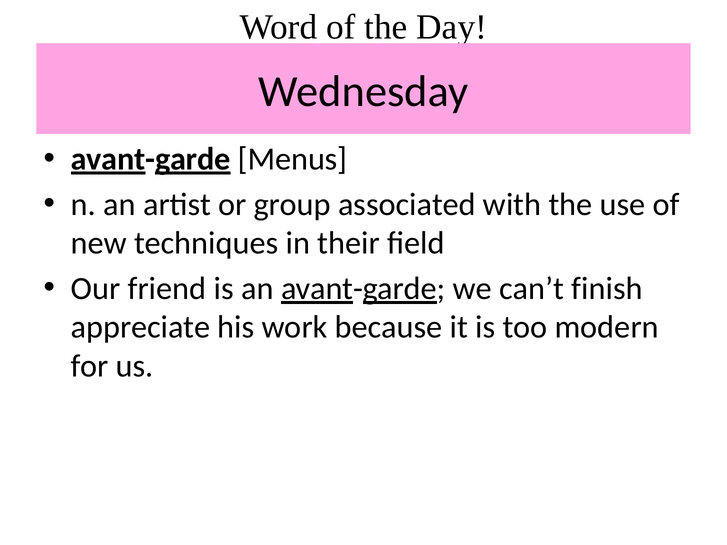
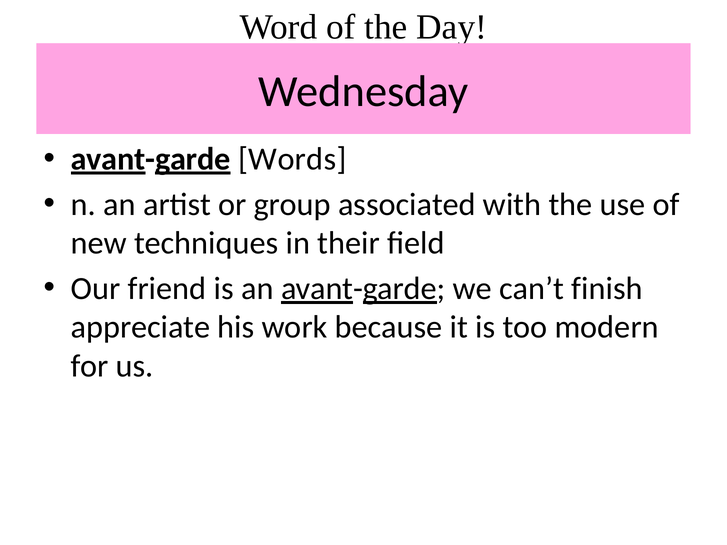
Menus: Menus -> Words (292, 159)
